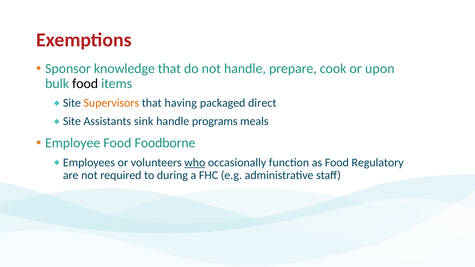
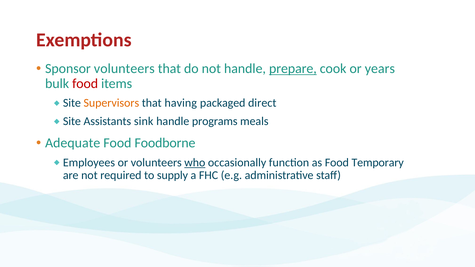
Sponsor knowledge: knowledge -> volunteers (124, 69)
prepare underline: none -> present (293, 69)
upon: upon -> years (380, 69)
food colour: black -> red (85, 84)
Employee: Employee -> Adequate (73, 143)
Regulatory: Regulatory -> Temporary (378, 163)
during: during -> supply (172, 175)
